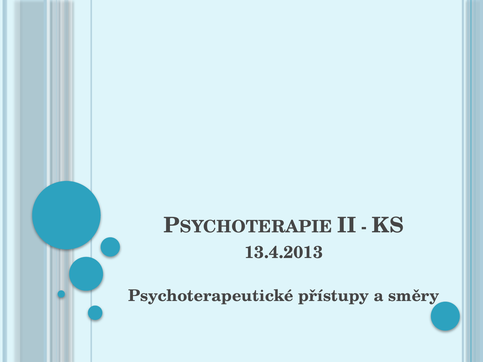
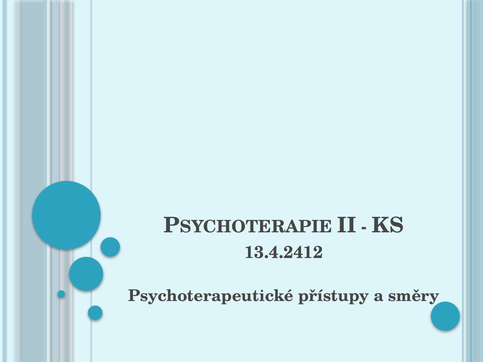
13.4.2013: 13.4.2013 -> 13.4.2412 (284, 253)
